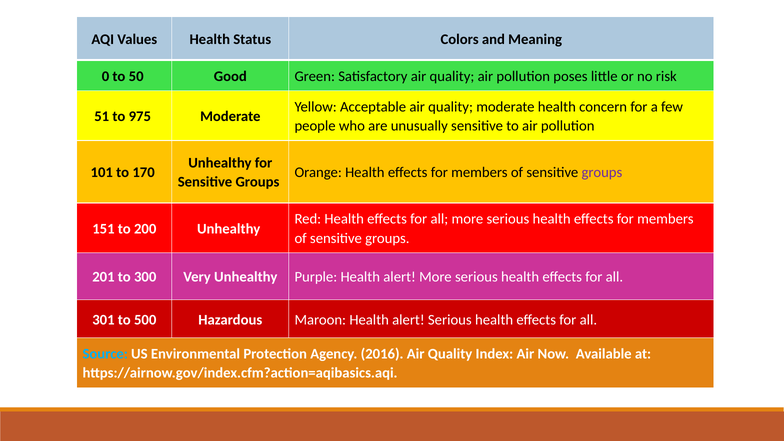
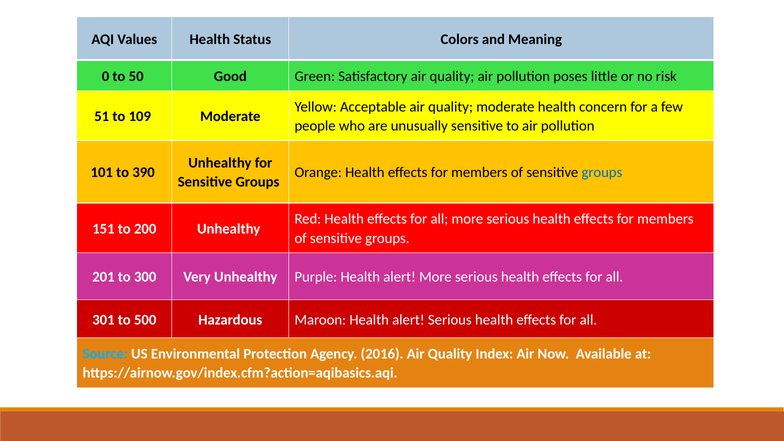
975: 975 -> 109 (140, 116)
170: 170 -> 390 (144, 173)
groups colour: purple -> blue (602, 173)
